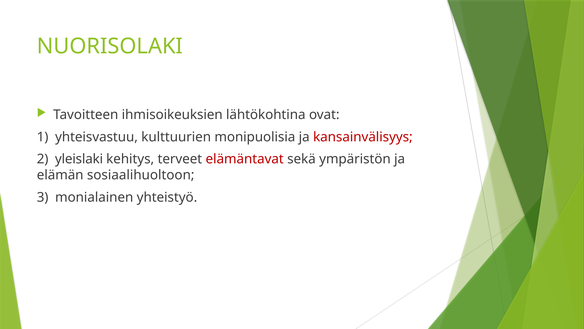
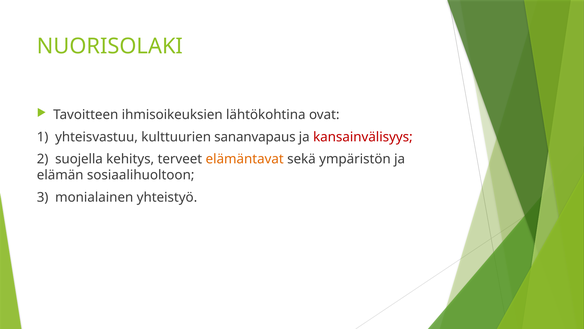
monipuolisia: monipuolisia -> sananvapaus (255, 137)
yleislaki: yleislaki -> suojella (79, 159)
elämäntavat colour: red -> orange (245, 159)
